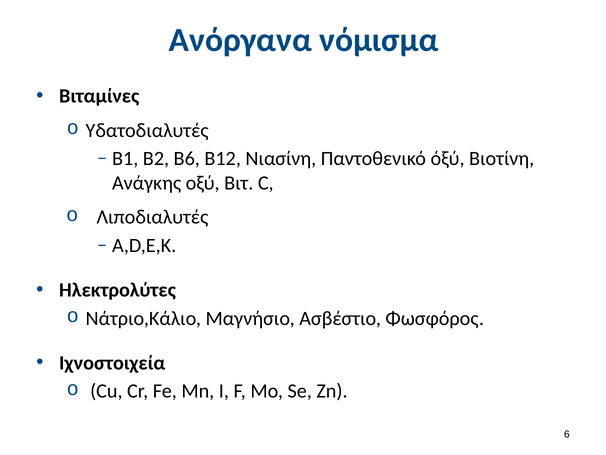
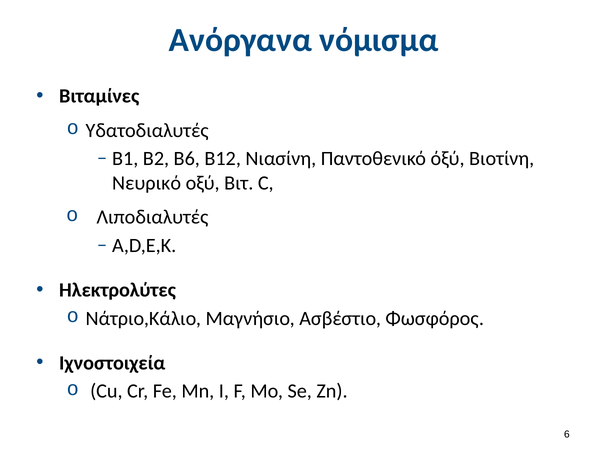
Ανάγκης: Ανάγκης -> Νευρικό (147, 183)
